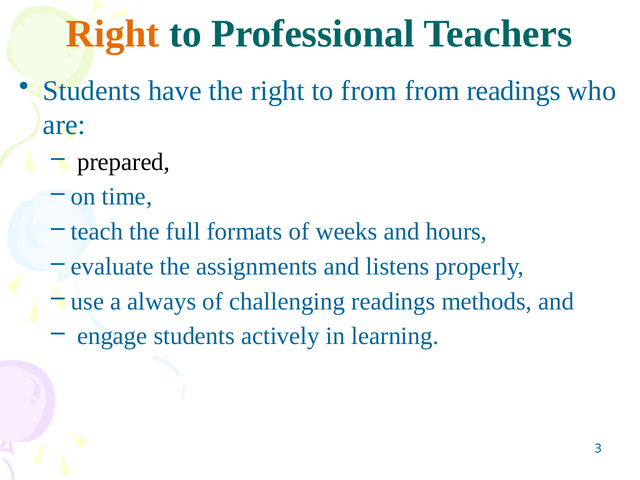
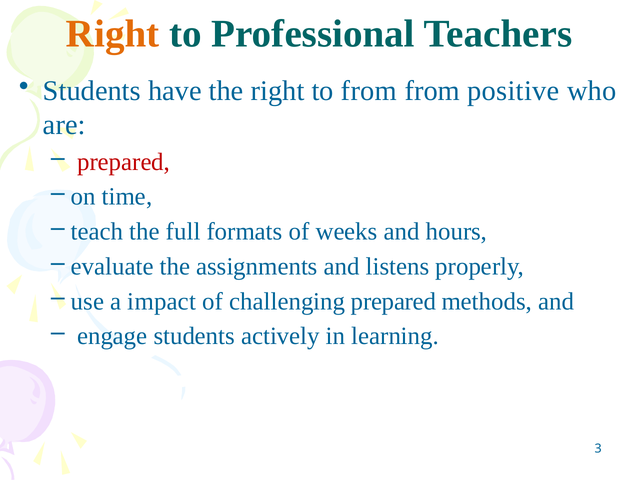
from readings: readings -> positive (513, 91)
prepared colour: black -> red (124, 162)
always: always -> impact (162, 301)
challenging readings: readings -> prepared (393, 301)
